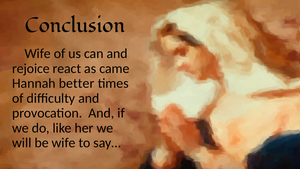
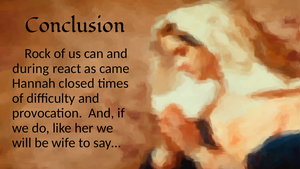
Wife: Wife -> Rock (38, 53)
rejoice: rejoice -> during (31, 68)
better: better -> closed (77, 83)
